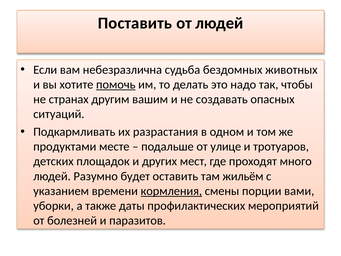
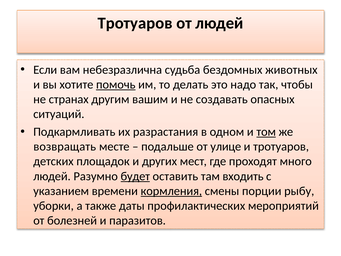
Поставить: Поставить -> Тротуаров (135, 23)
том underline: none -> present (266, 132)
продуктами: продуктами -> возвращать (65, 147)
будет underline: none -> present (135, 176)
жильём: жильём -> входить (243, 176)
вами: вами -> рыбу (299, 191)
